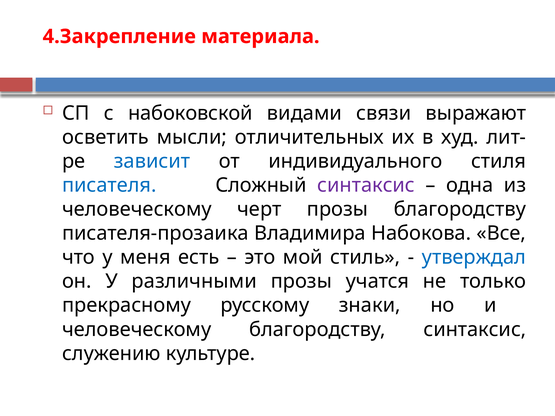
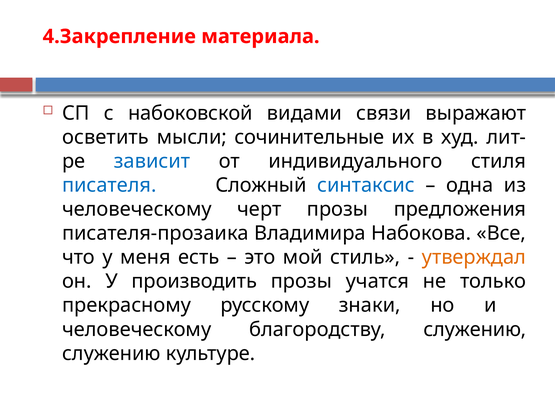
отличительных: отличительных -> сочинительные (309, 137)
синтаксис colour: purple -> blue (366, 185)
прозы благородству: благородству -> предложения (460, 209)
утверждал colour: blue -> orange (474, 257)
различными: различными -> производить (194, 282)
благородству синтаксис: синтаксис -> служению (475, 330)
